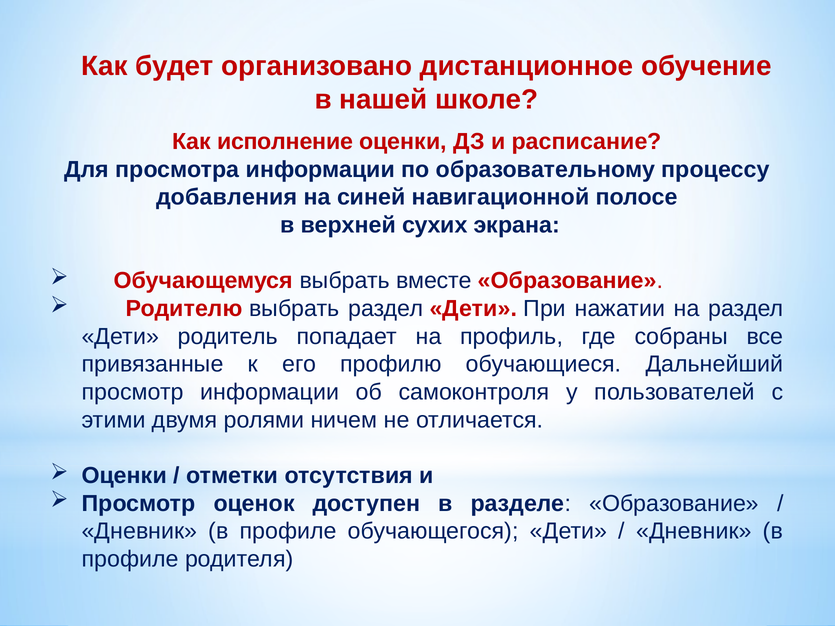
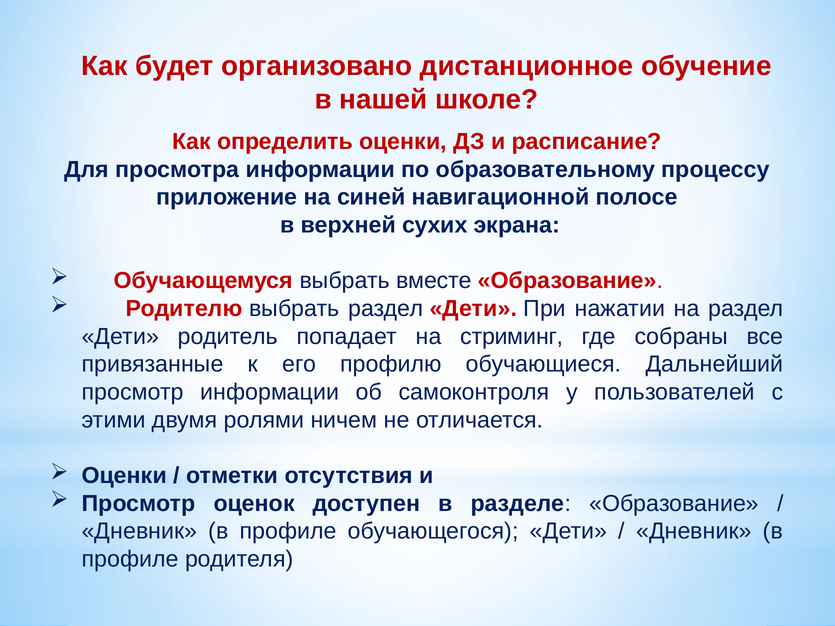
исполнение: исполнение -> определить (285, 142)
добавления: добавления -> приложение (227, 197)
профиль: профиль -> стриминг (512, 337)
